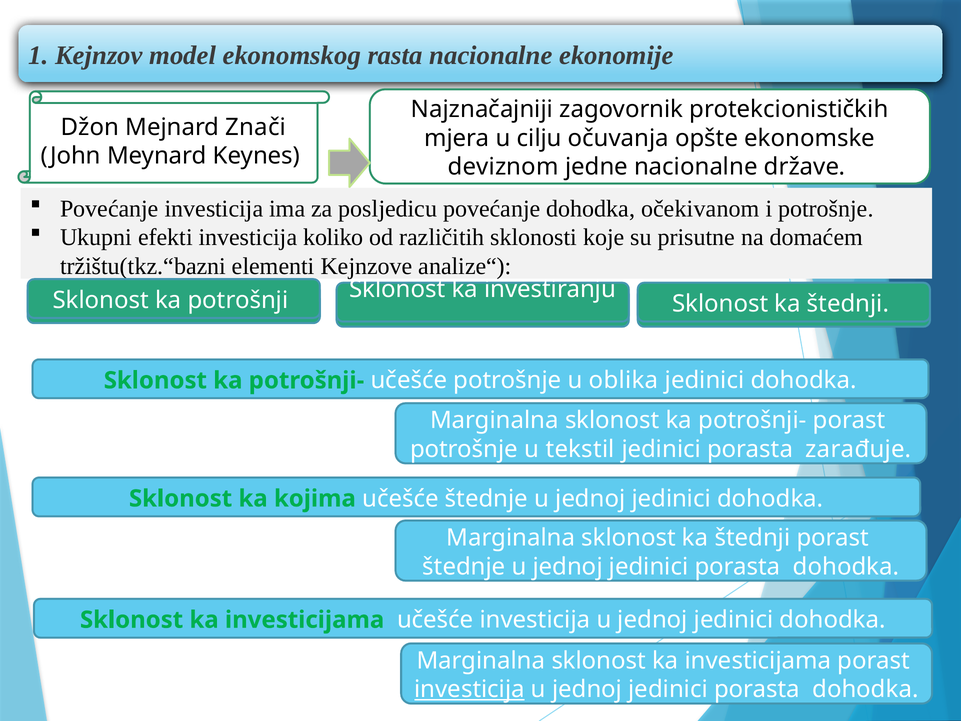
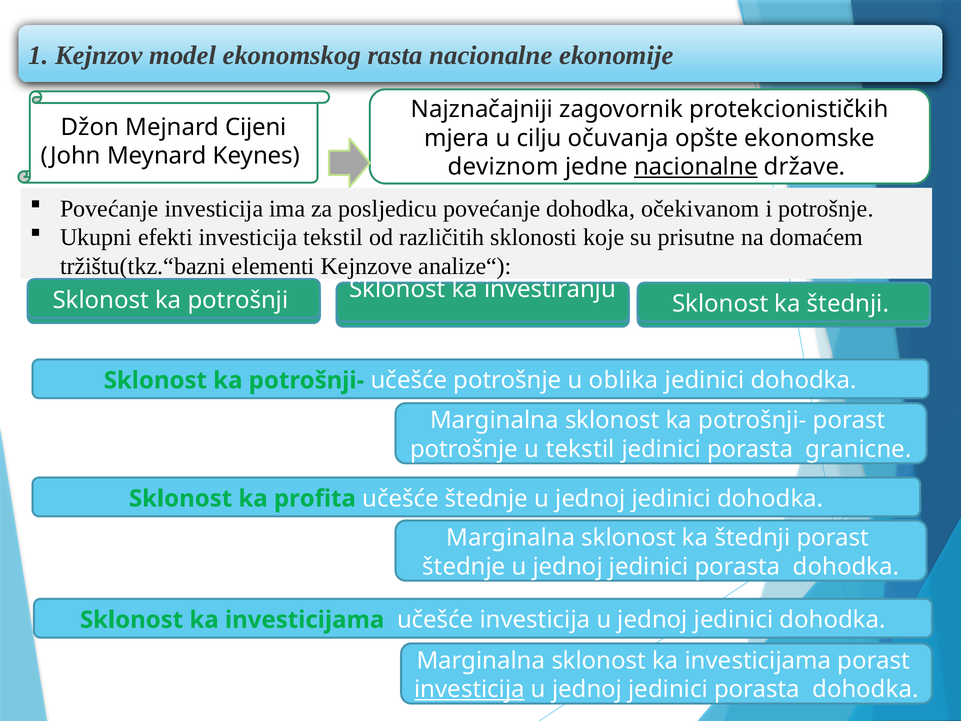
Znači: Znači -> Cijeni (256, 127)
nacionalne underline: none -> present (696, 167)
investicija koliko: koliko -> tekstil (333, 237)
zarađuje: zarađuje -> granicne (858, 449)
kojima: kojima -> profita (315, 498)
